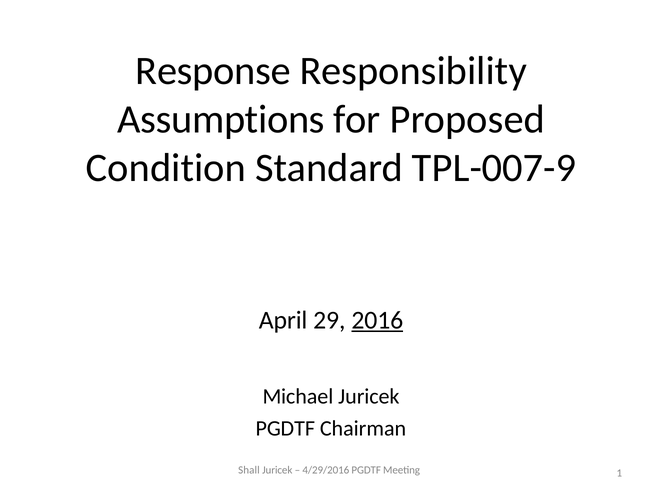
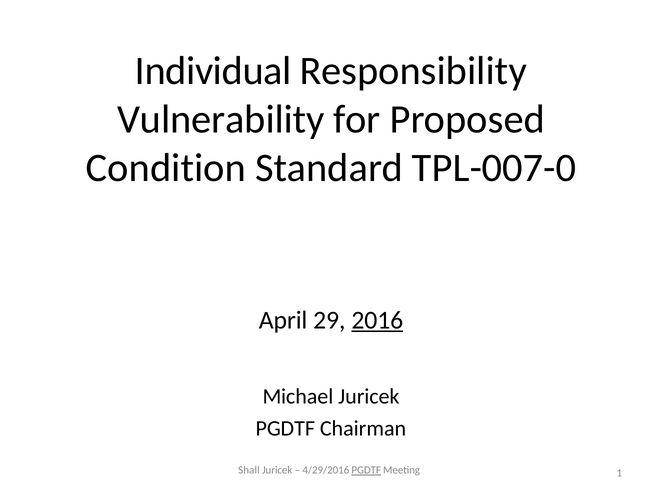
Response: Response -> Individual (213, 71)
Assumptions: Assumptions -> Vulnerability (221, 120)
TPL-007-9: TPL-007-9 -> TPL-007-0 (494, 168)
PGDTF underline: none -> present (366, 471)
